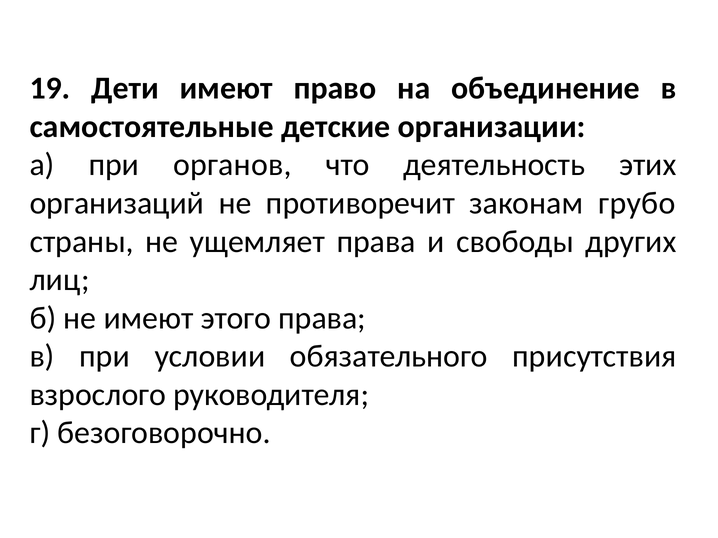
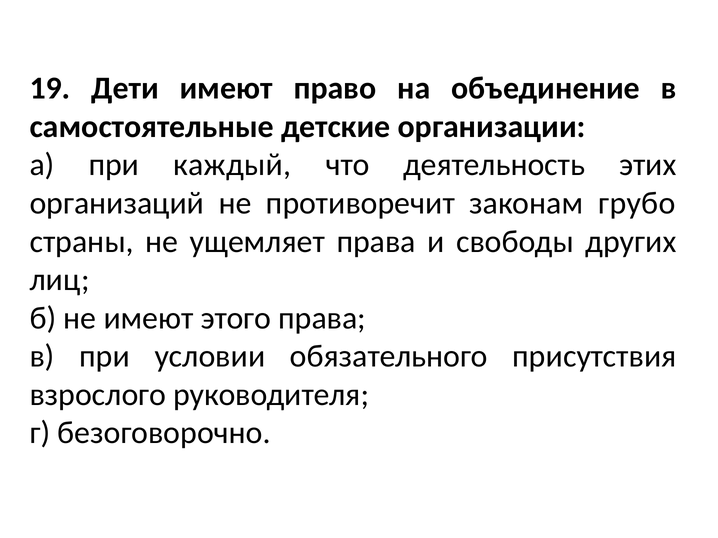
органов: органов -> каждый (232, 165)
